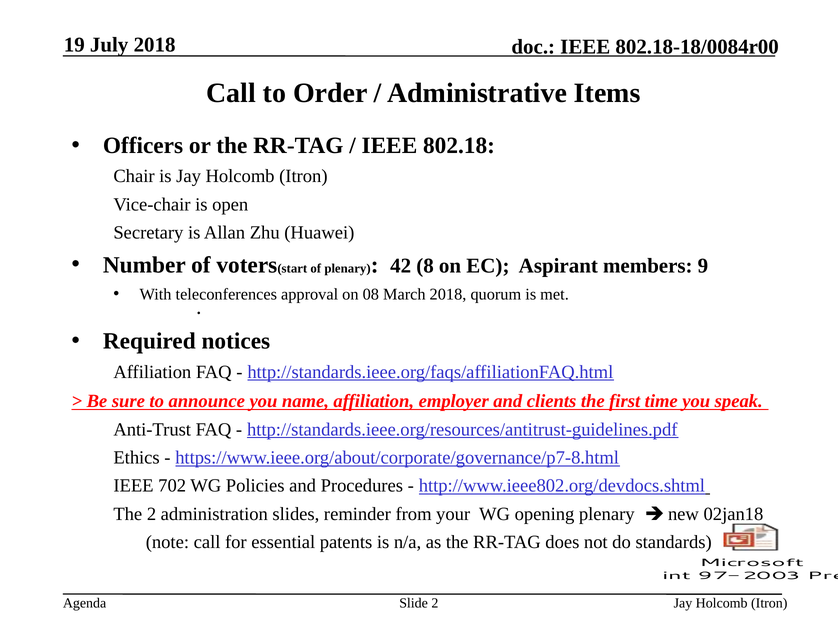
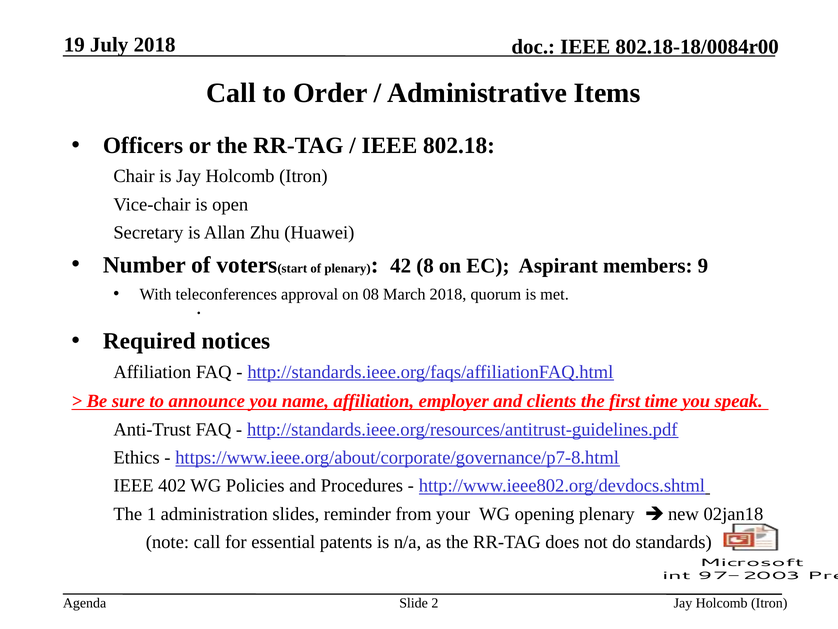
702: 702 -> 402 (172, 485)
The 2: 2 -> 1 (152, 514)
